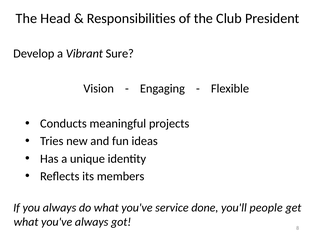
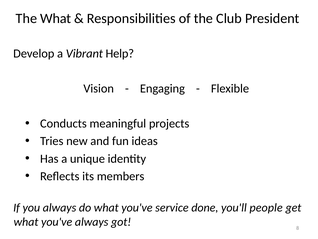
The Head: Head -> What (56, 18)
Sure: Sure -> Help (120, 53)
